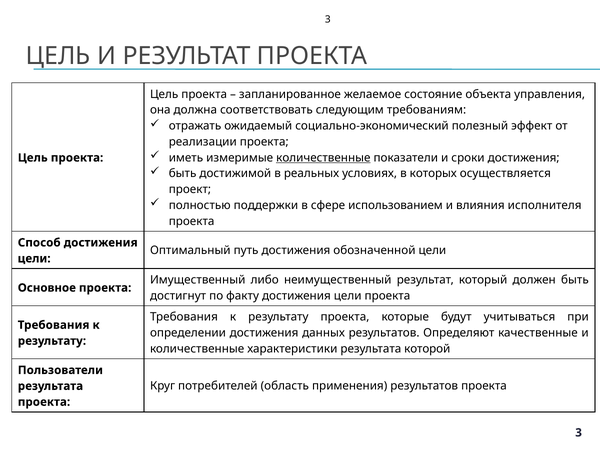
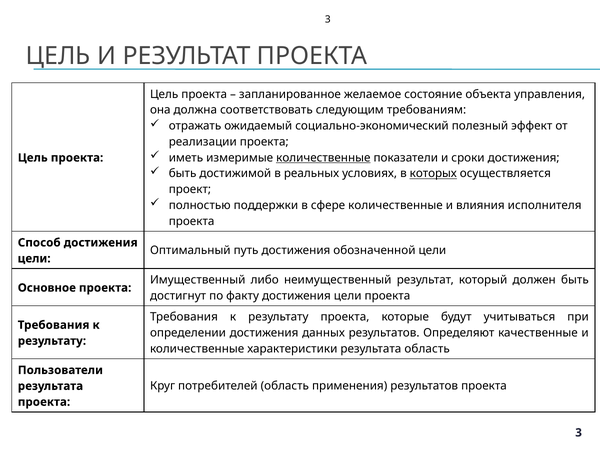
которых underline: none -> present (433, 174)
сфере использованием: использованием -> количественные (395, 205)
результата которой: которой -> область (427, 349)
